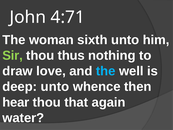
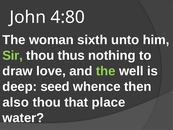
4:71: 4:71 -> 4:80 (68, 17)
the colour: light blue -> light green (106, 71)
deep unto: unto -> seed (55, 87)
hear: hear -> also (16, 102)
again: again -> place (109, 102)
